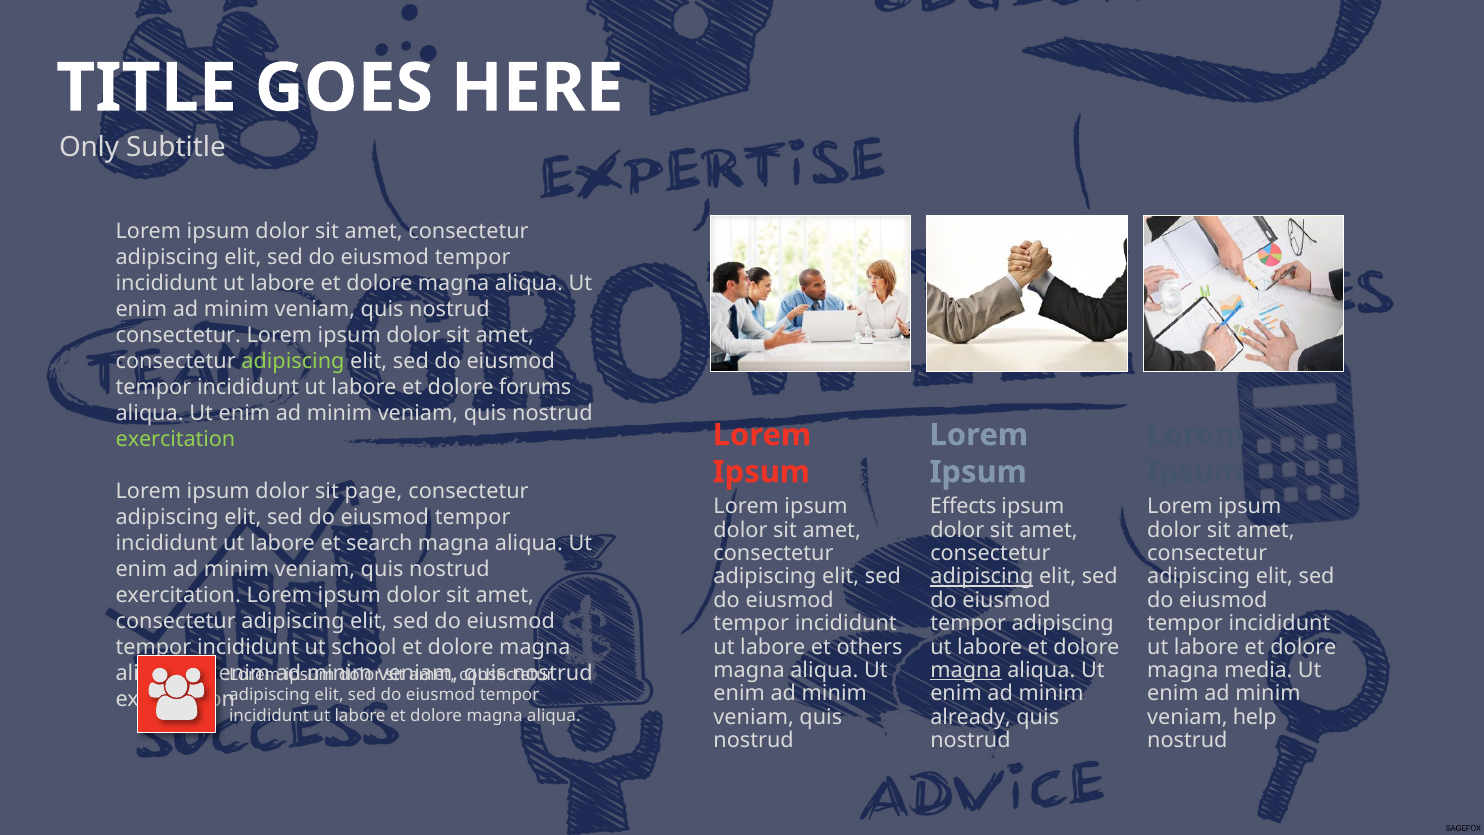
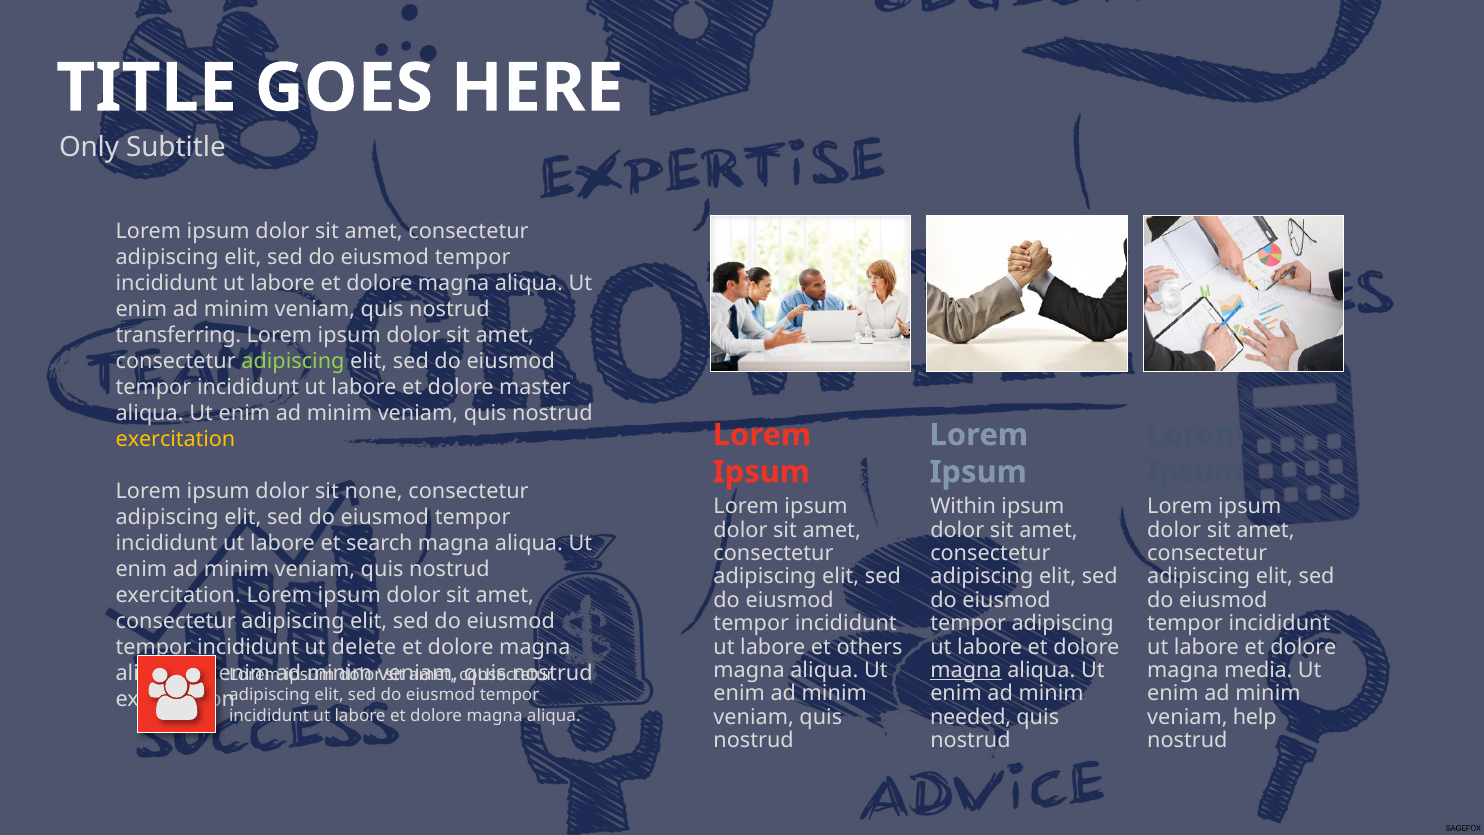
consectetur: consectetur -> transferring (178, 335)
forums: forums -> master (535, 387)
exercitation colour: light green -> yellow (175, 439)
page: page -> none (374, 491)
Effects: Effects -> Within (963, 506)
adipiscing underline: present -> none (982, 577)
school: school -> delete (364, 647)
already: already -> needed (971, 717)
